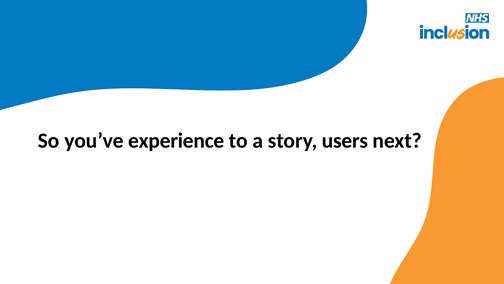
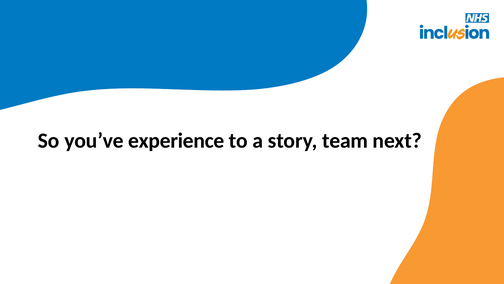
users: users -> team (345, 140)
